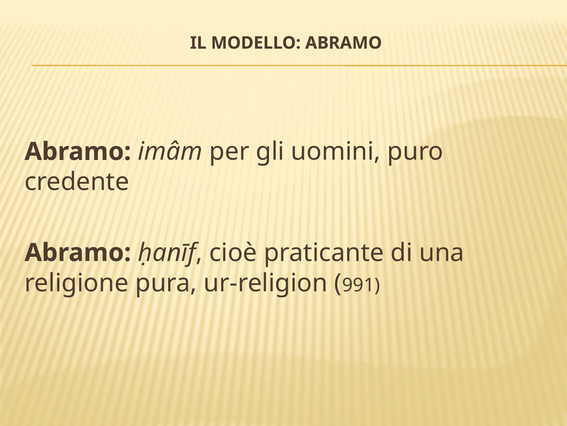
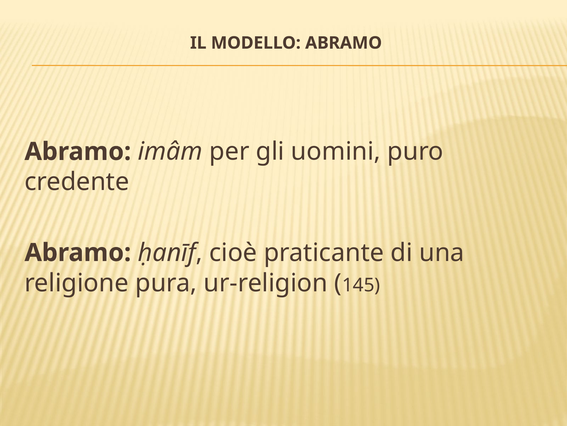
991: 991 -> 145 (361, 285)
